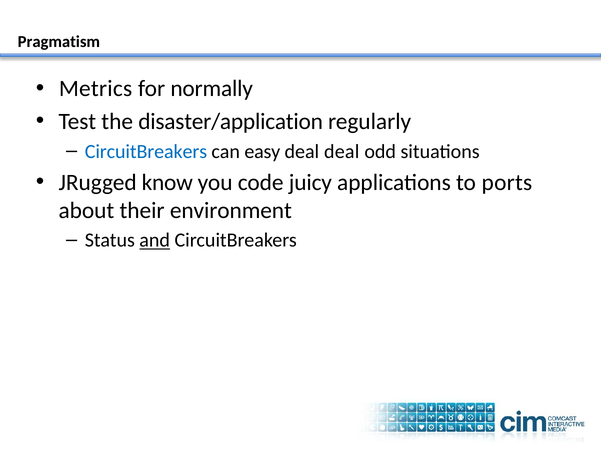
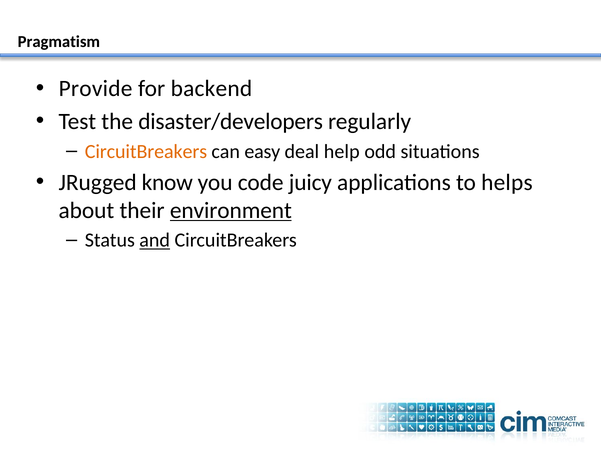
Metrics: Metrics -> Provide (96, 89)
normally: normally -> backend (211, 89)
disaster/application: disaster/application -> disaster/developers (231, 121)
CircuitBreakers colour: blue -> orange (146, 151)
deal deal: deal -> help (342, 151)
ports: ports -> helps (507, 182)
environment underline: none -> present (231, 210)
